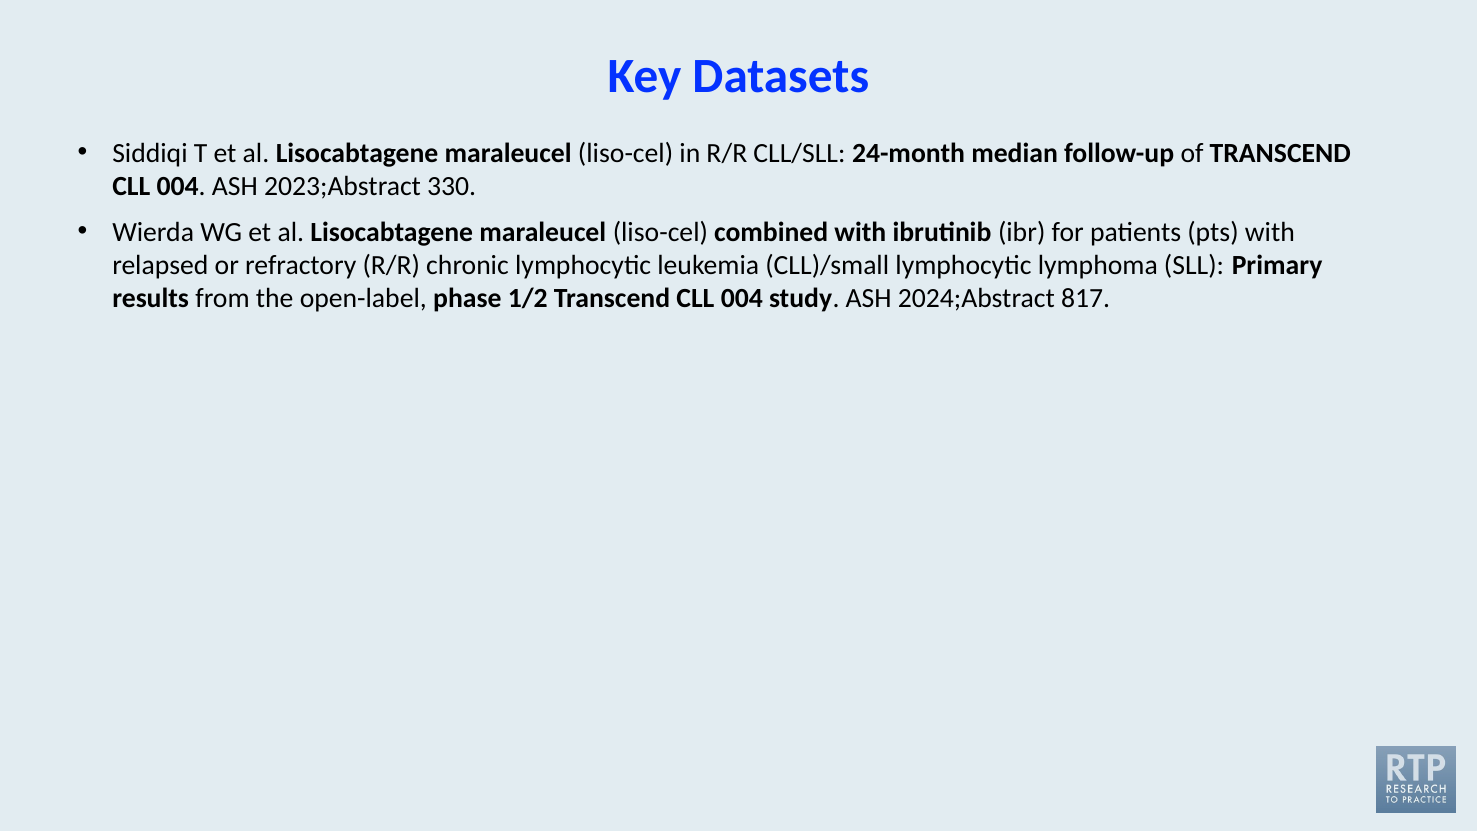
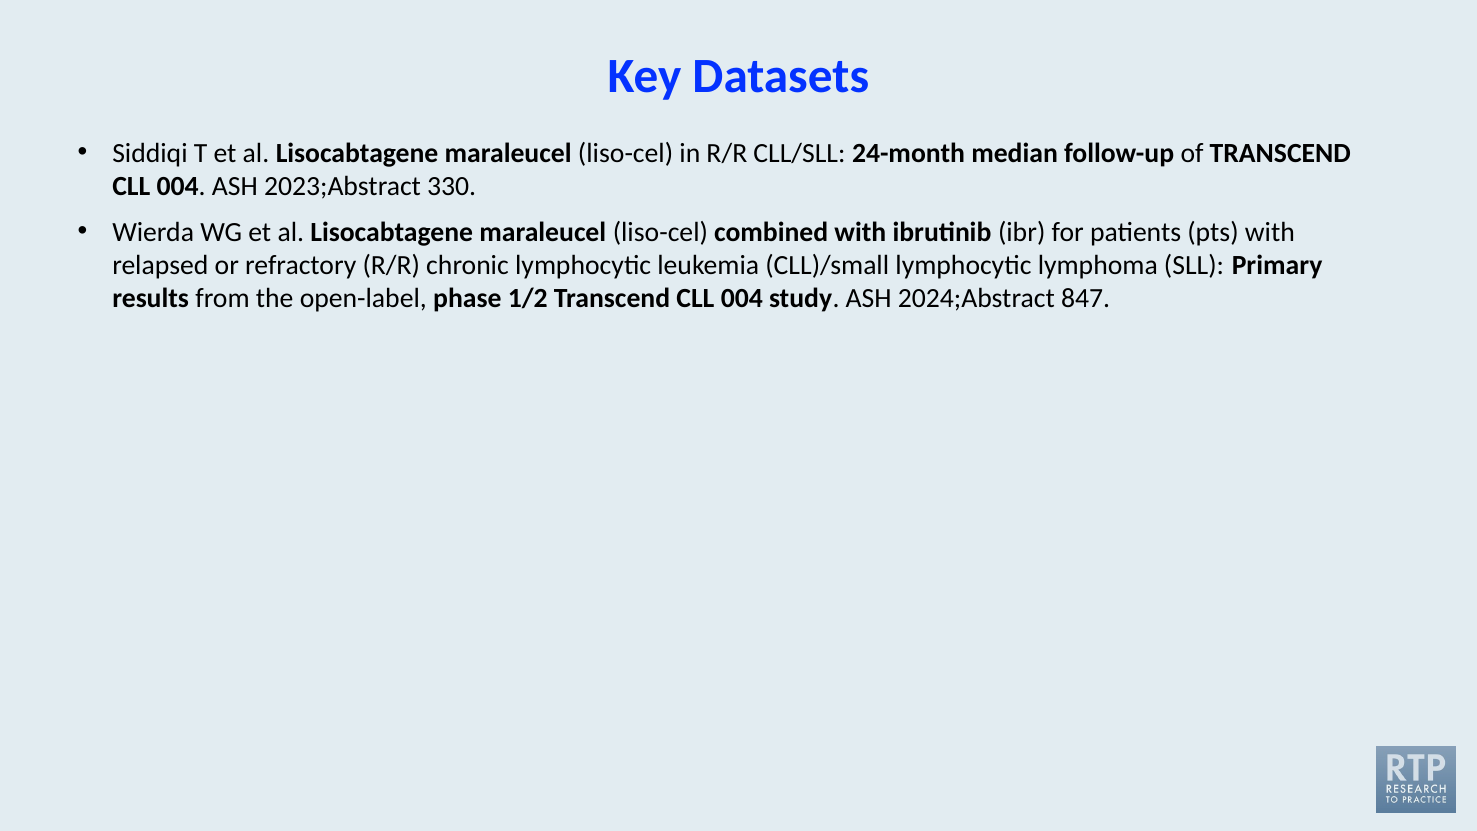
817: 817 -> 847 (1086, 298)
